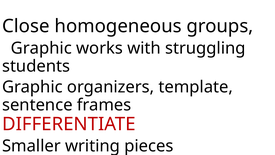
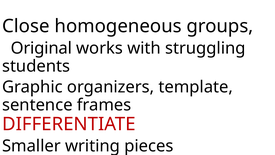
Graphic: Graphic -> Original (41, 48)
